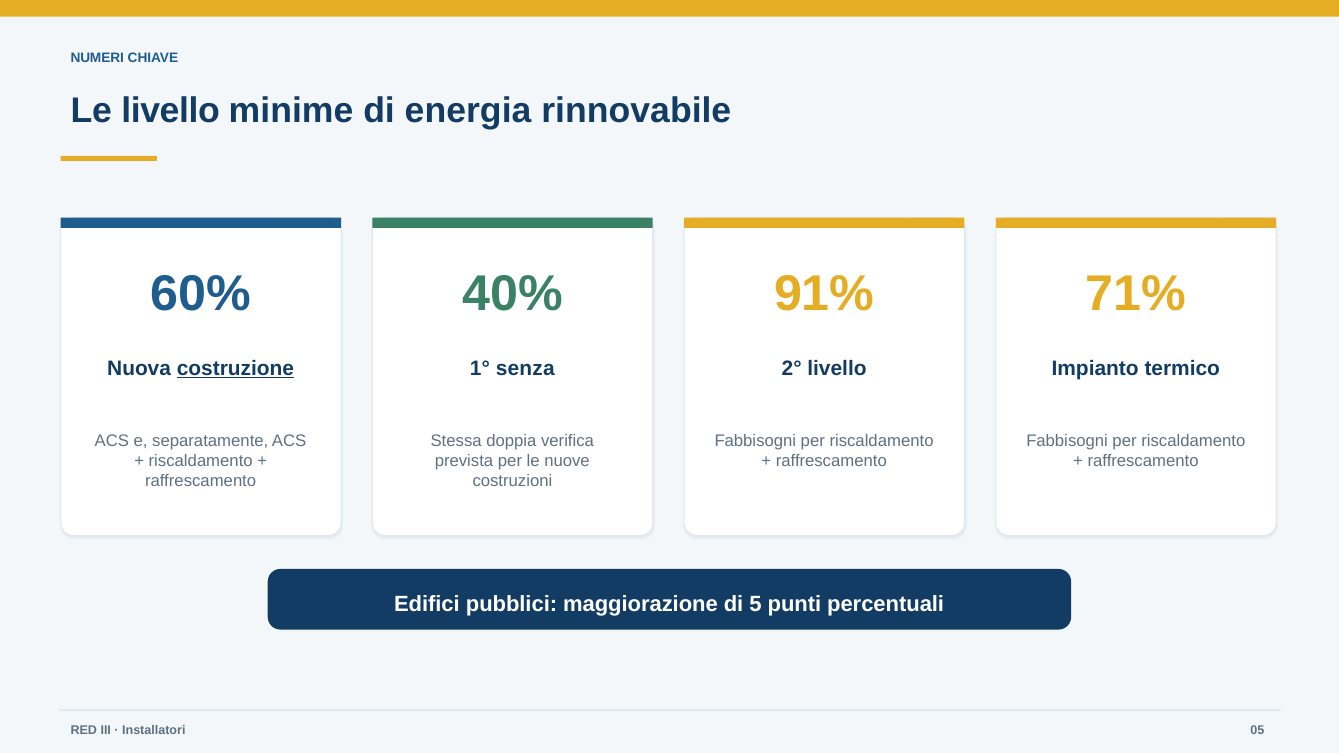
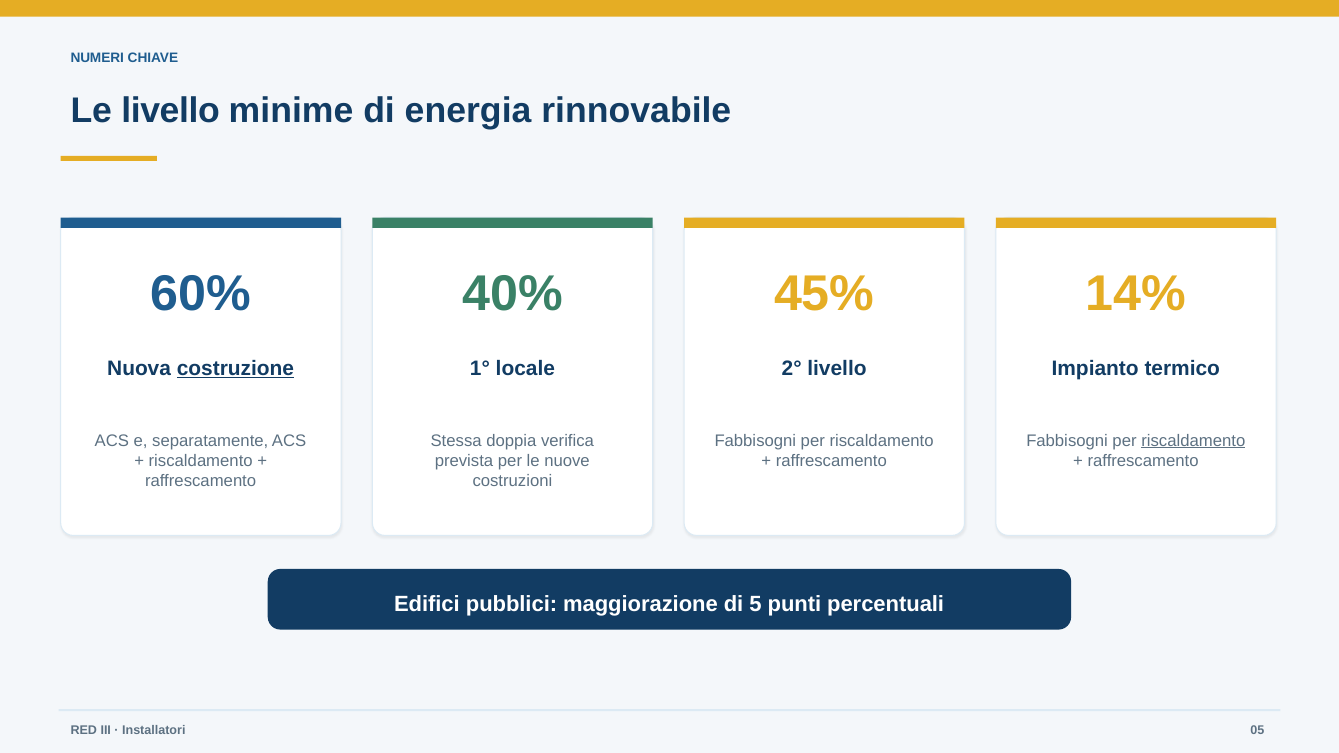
91%: 91% -> 45% (824, 294)
71%: 71% -> 14% (1136, 294)
senza: senza -> locale (525, 368)
riscaldamento underline: none -> present (1193, 441)
